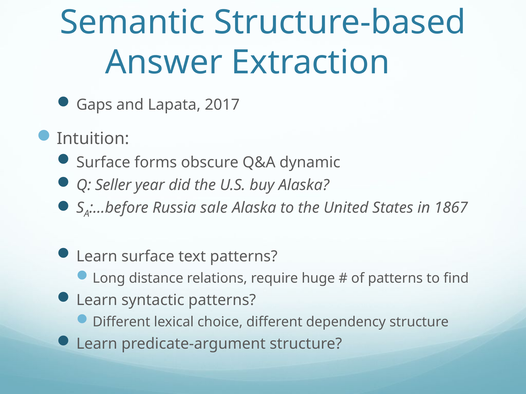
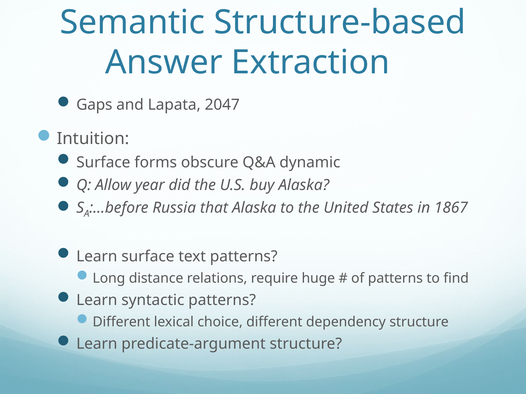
2017: 2017 -> 2047 (222, 105)
Seller: Seller -> Allow (113, 185)
sale: sale -> that (214, 208)
